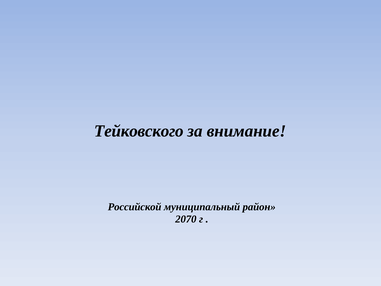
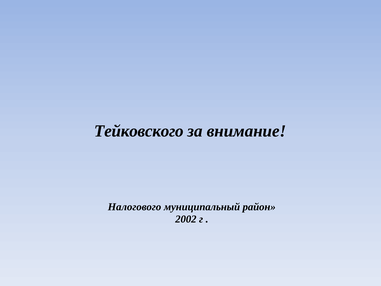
Российской: Российской -> Налогового (135, 207)
2070: 2070 -> 2002 (186, 219)
